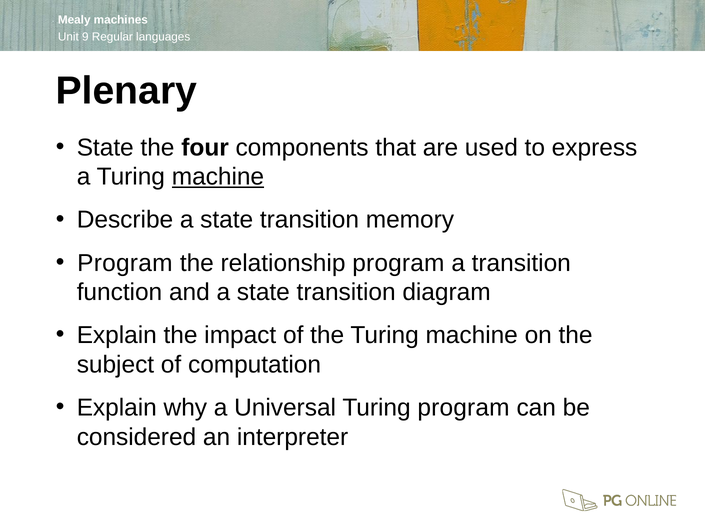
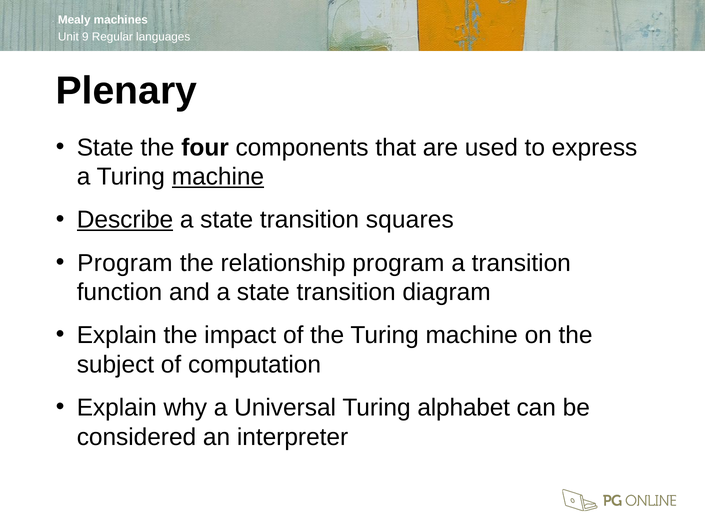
Describe underline: none -> present (125, 220)
memory: memory -> squares (410, 220)
Turing program: program -> alphabet (464, 408)
